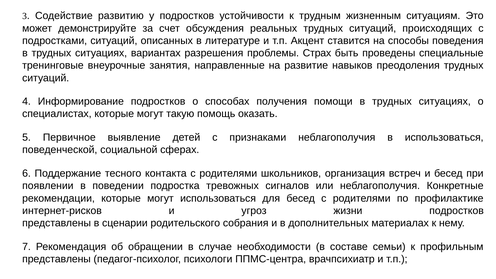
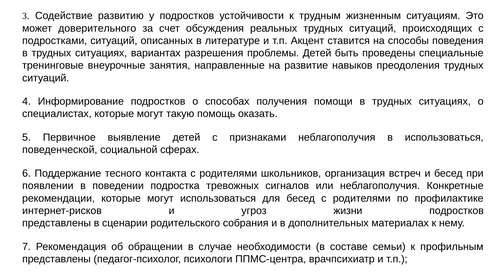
демонстрируйте: демонстрируйте -> доверительного (97, 28)
проблемы Страх: Страх -> Детей (317, 53)
